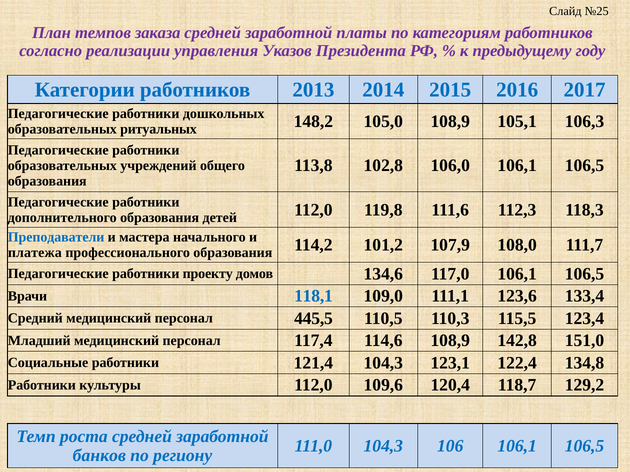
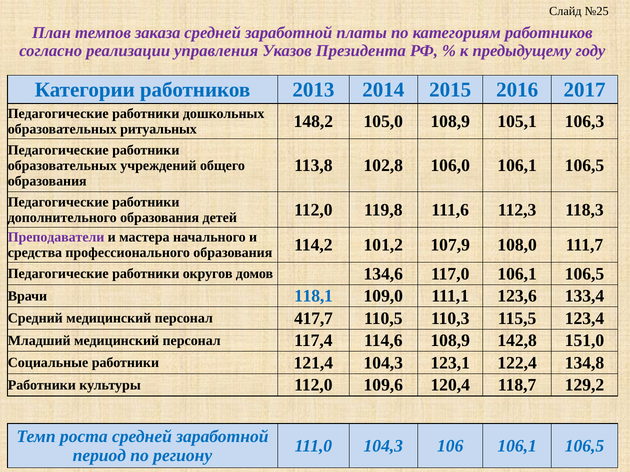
Преподаватели colour: blue -> purple (56, 238)
платежа: платежа -> средства (35, 253)
проекту: проекту -> округов (208, 274)
445,5: 445,5 -> 417,7 (313, 319)
банков: банков -> период (99, 456)
